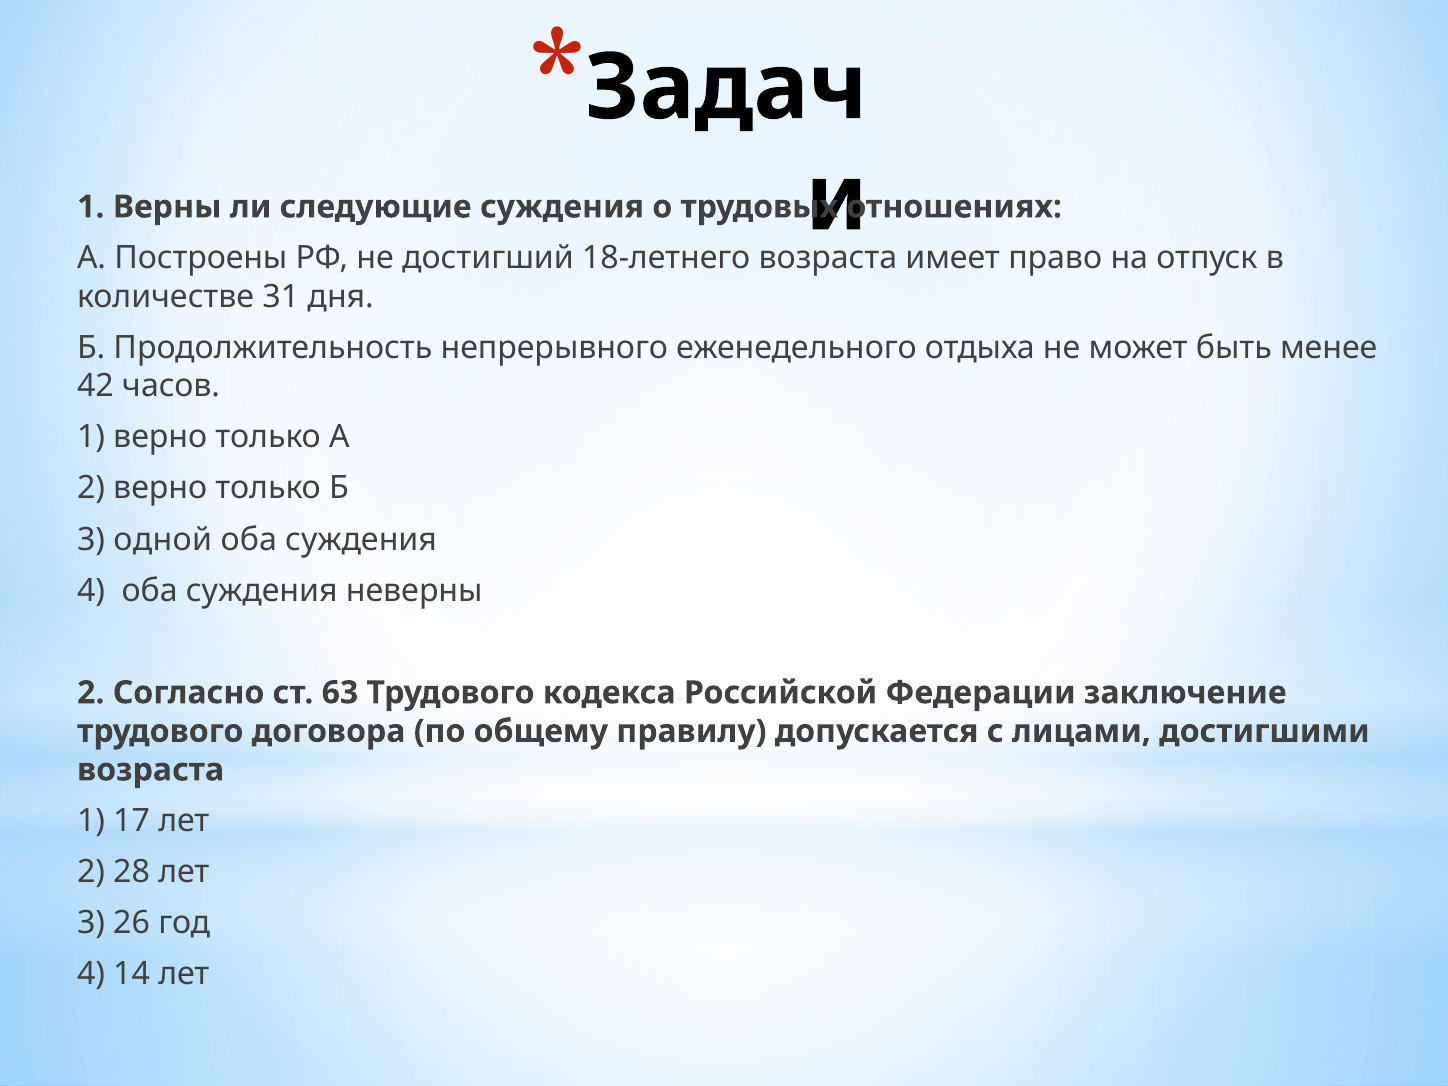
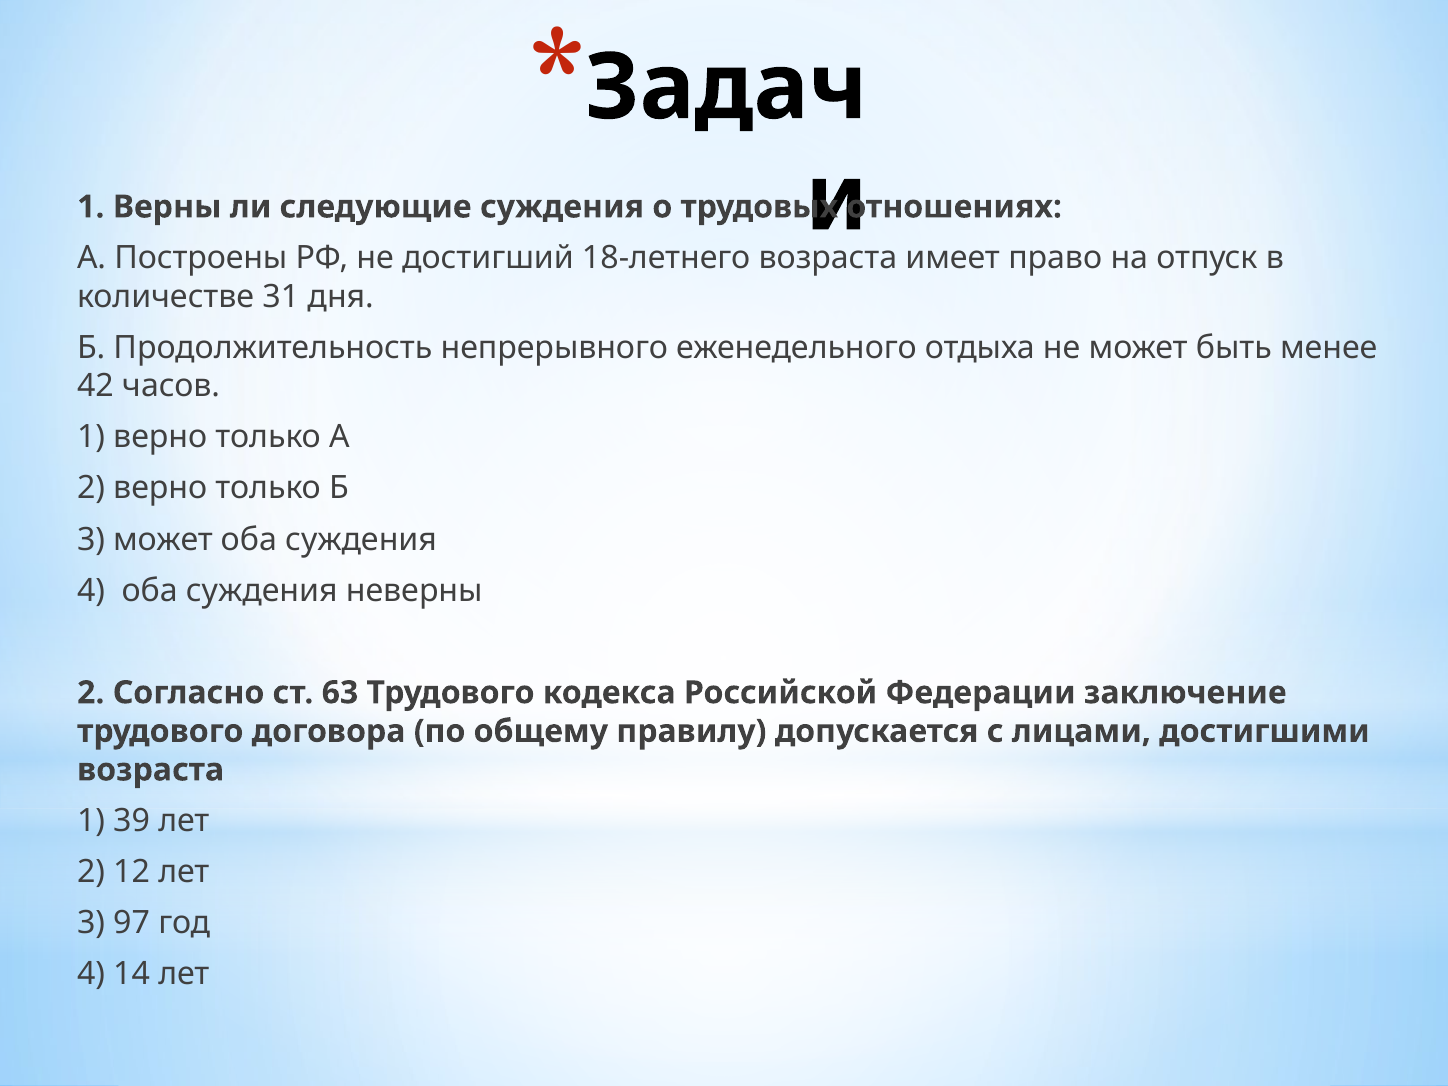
3 одной: одной -> может (163, 539)
17: 17 -> 39 (132, 821)
28: 28 -> 12 (132, 872)
26: 26 -> 97 (132, 923)
